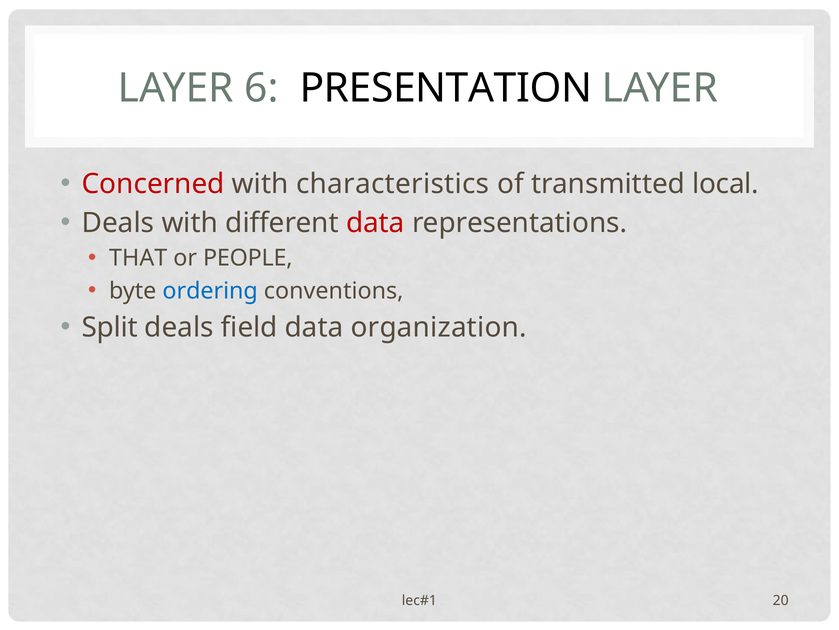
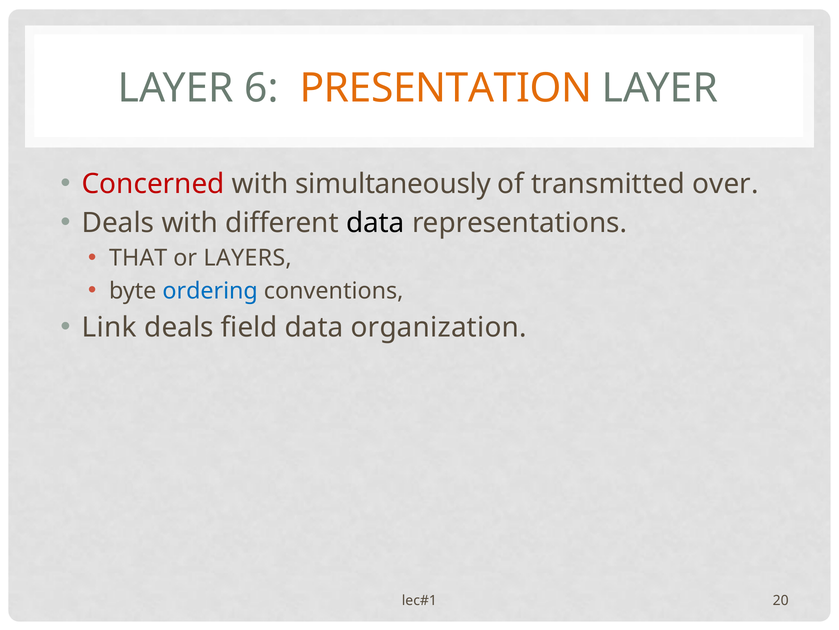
PRESENTATION colour: black -> orange (446, 88)
characteristics: characteristics -> simultaneously (393, 184)
local: local -> over (725, 184)
data colour: red -> black (375, 223)
PEOPLE: PEOPLE -> LAYERS (248, 258)
Split: Split -> Link (109, 327)
